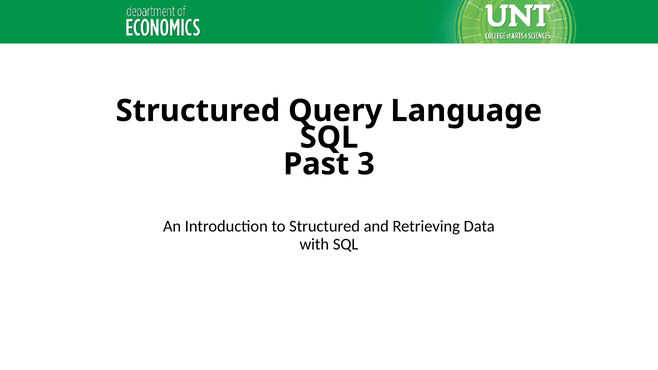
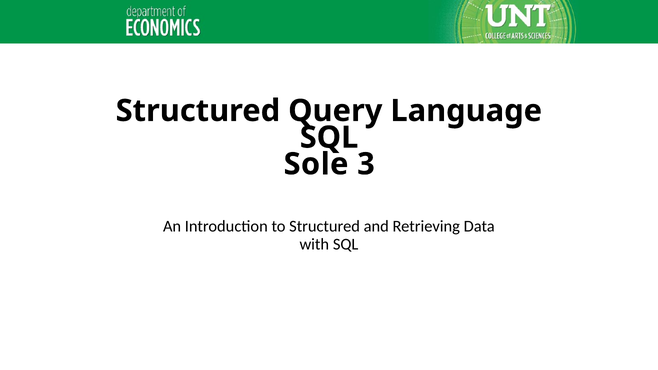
Past: Past -> Sole (316, 164)
